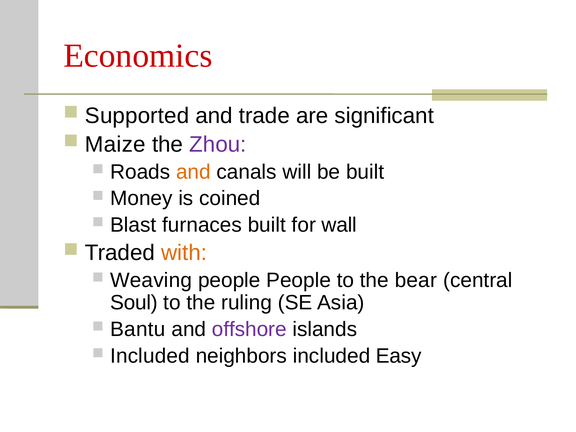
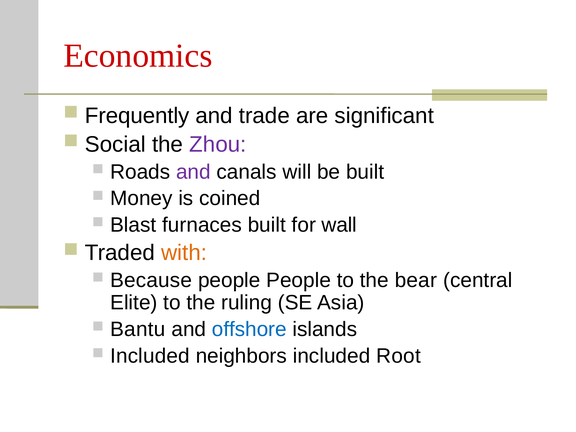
Supported: Supported -> Frequently (137, 116)
Maize: Maize -> Social (115, 144)
and colour: orange -> purple (193, 172)
Weaving: Weaving -> Because (151, 280)
Soul: Soul -> Elite (134, 303)
offshore colour: purple -> blue (249, 329)
Easy: Easy -> Root (399, 356)
